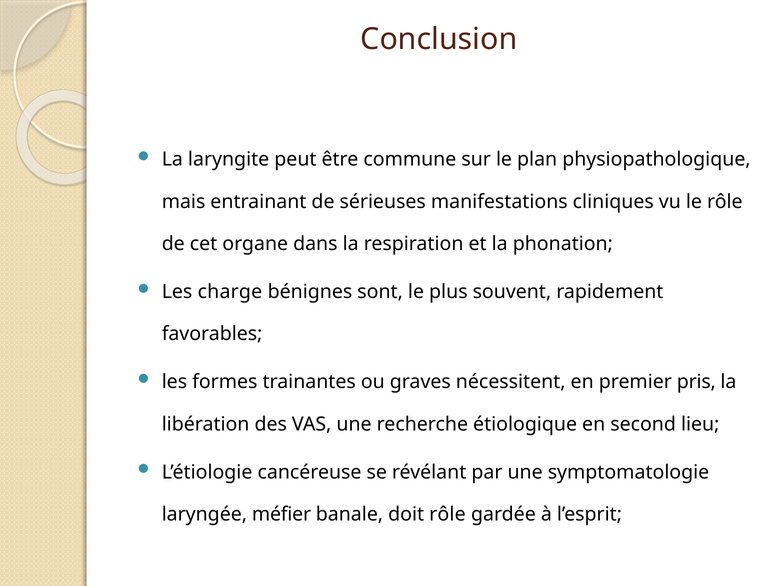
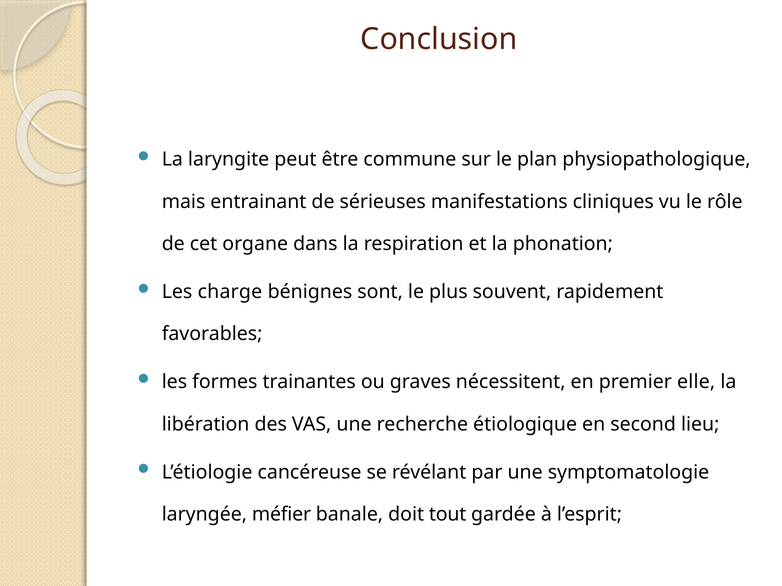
pris: pris -> elle (696, 382)
doit rôle: rôle -> tout (448, 515)
